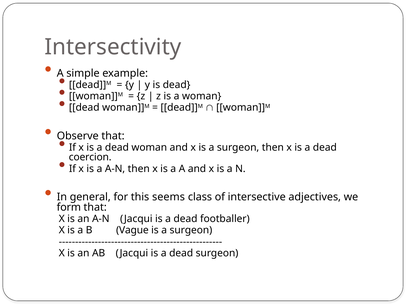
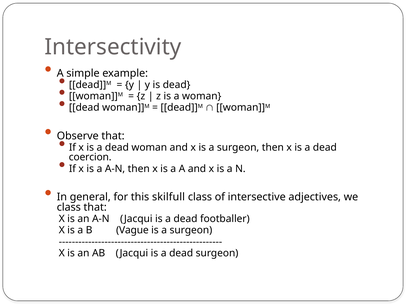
seems: seems -> skilfull (168, 197)
form: form -> class (69, 207)
